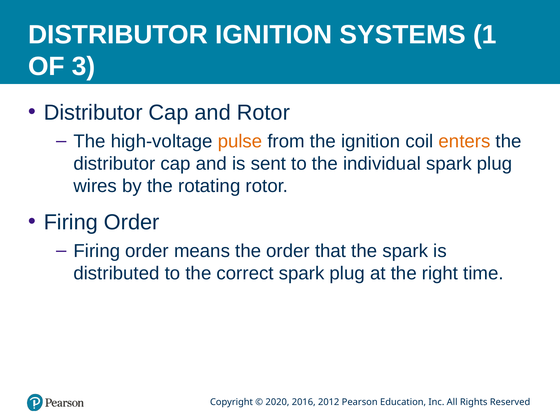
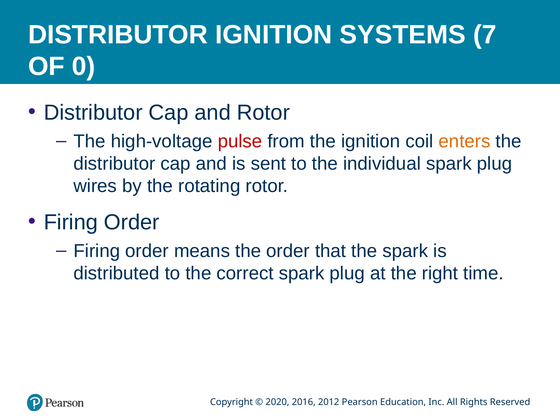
1: 1 -> 7 (485, 35)
3: 3 -> 0 (84, 66)
pulse colour: orange -> red (240, 141)
